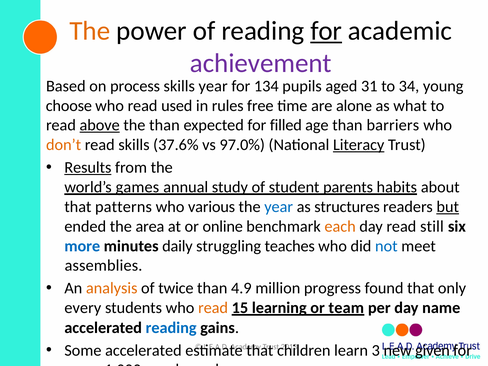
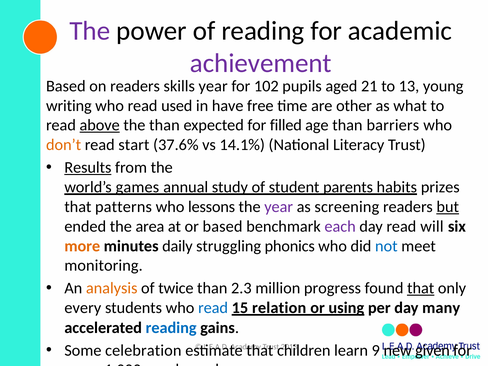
The colour: orange -> purple (90, 31)
for underline: present -> none (326, 31)
on process: process -> readers (135, 86)
134: 134 -> 102 (266, 86)
31: 31 -> 21 (369, 86)
34: 34 -> 13 (409, 86)
choose: choose -> writing (69, 106)
rules: rules -> have (228, 106)
alone: alone -> other (354, 106)
read skills: skills -> start (134, 145)
97.0%: 97.0% -> 14.1% (242, 145)
Literacy underline: present -> none (359, 145)
about: about -> prizes (440, 187)
various: various -> lessons (212, 207)
year colour: blue -> purple (279, 207)
structures: structures -> screening (347, 207)
or online: online -> based (223, 226)
each colour: orange -> purple (340, 226)
still: still -> will (432, 226)
more colour: blue -> orange (82, 246)
teaches: teaches -> phonics (290, 246)
assemblies: assemblies -> monitoring (104, 266)
4.9: 4.9 -> 2.3 (241, 288)
that underline: none -> present (421, 288)
read colour: orange -> blue (213, 308)
learning: learning -> relation (279, 308)
team: team -> using (346, 308)
name: name -> many (441, 308)
Some accelerated: accelerated -> celebration (143, 350)
3: 3 -> 9 (376, 350)
